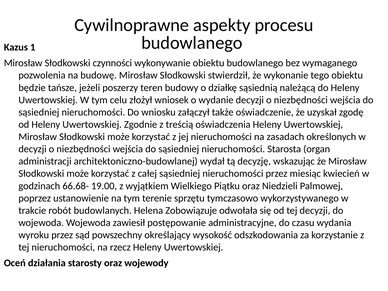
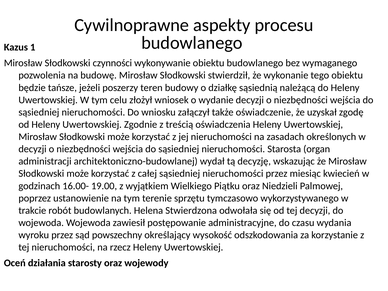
66.68-: 66.68- -> 16.00- (76, 186)
Zobowiązuje: Zobowiązuje -> Stwierdzona (191, 210)
